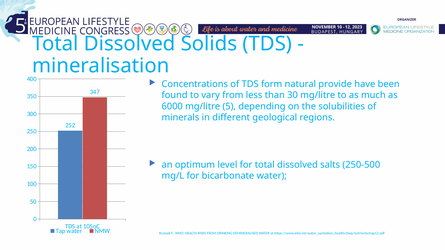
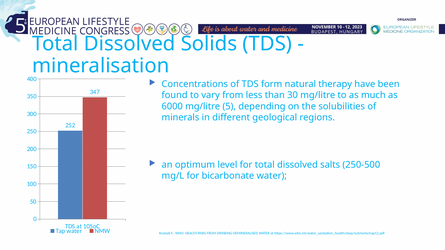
provide: provide -> therapy (335, 84)
